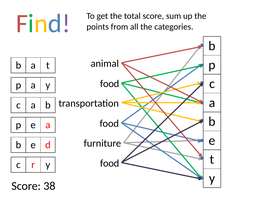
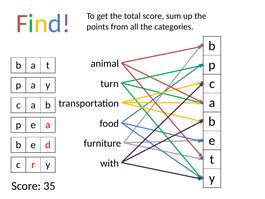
food: food -> turn (109, 84)
food: food -> with (110, 163)
38: 38 -> 35 (50, 186)
